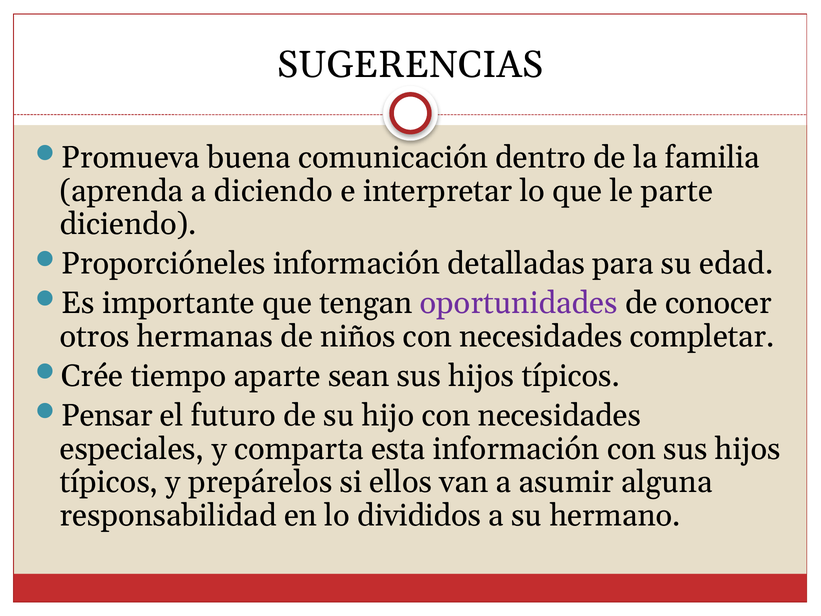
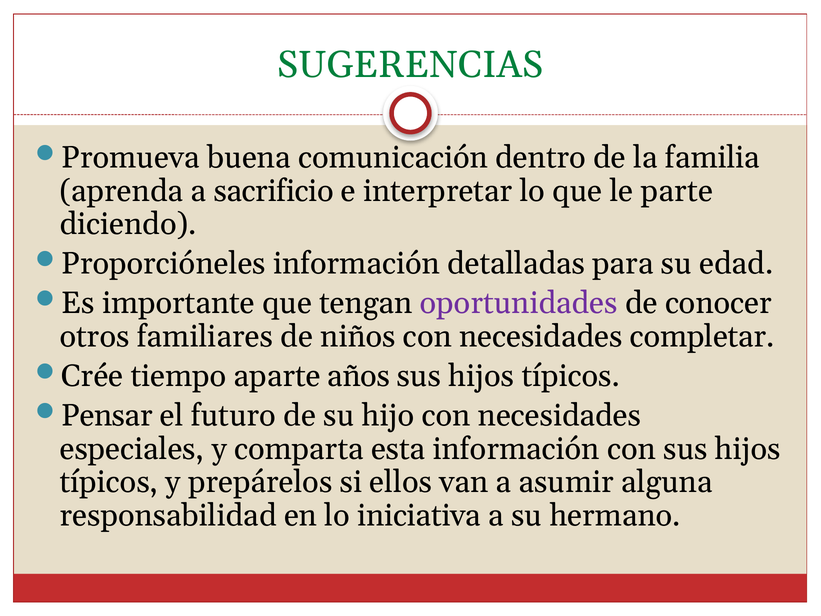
SUGERENCIAS colour: black -> green (410, 65)
a diciendo: diciendo -> sacrificio (274, 191)
hermanas: hermanas -> familiares (205, 336)
sean: sean -> años (359, 376)
divididos: divididos -> iniciativa (419, 515)
